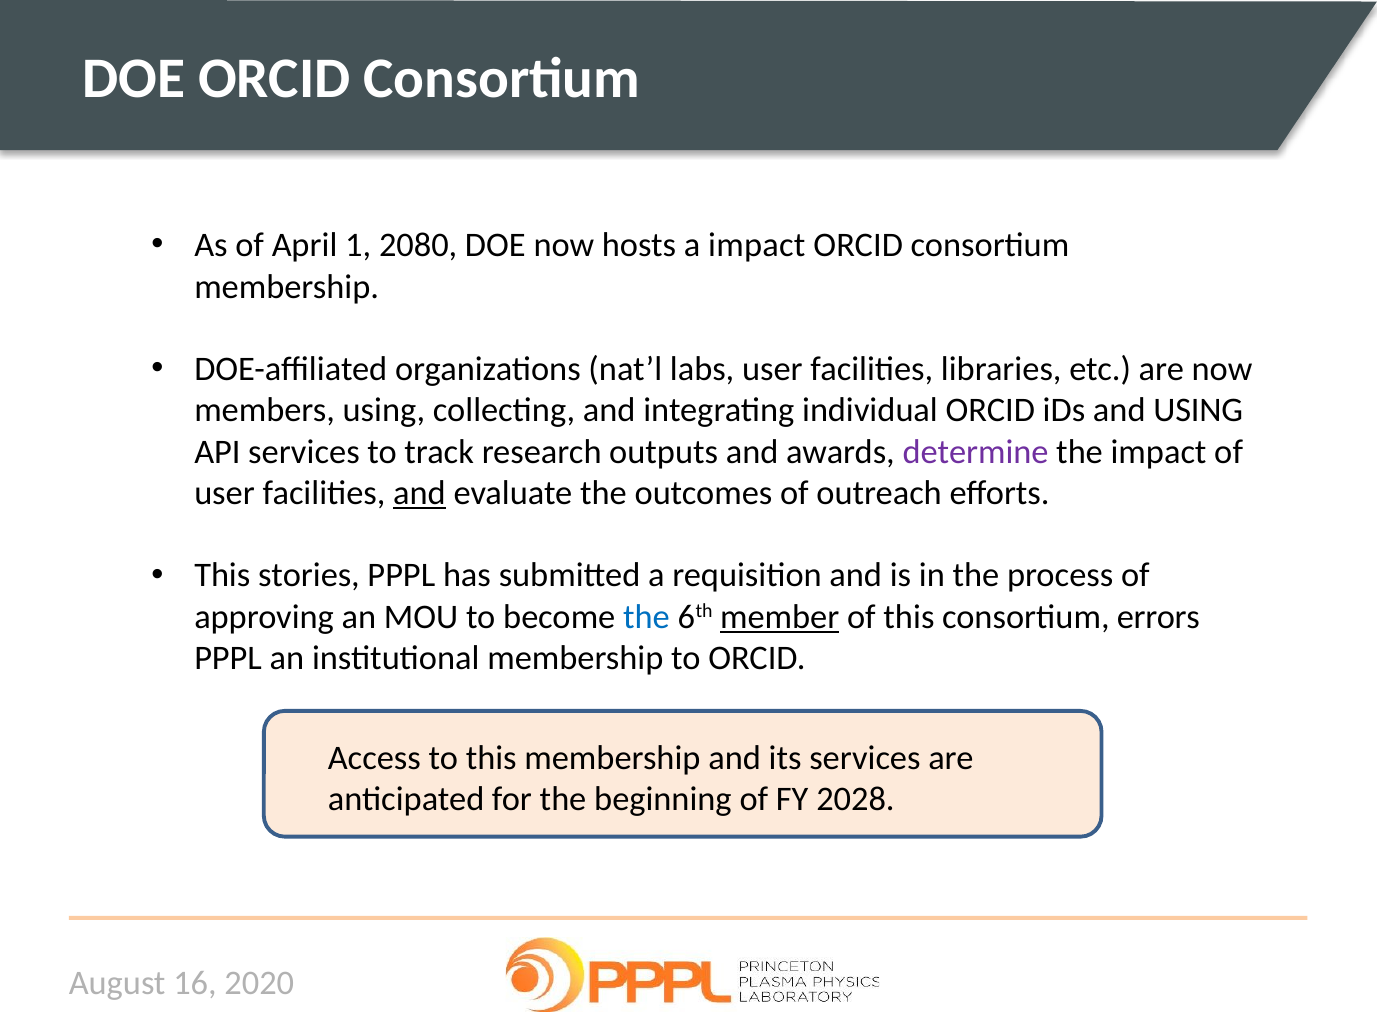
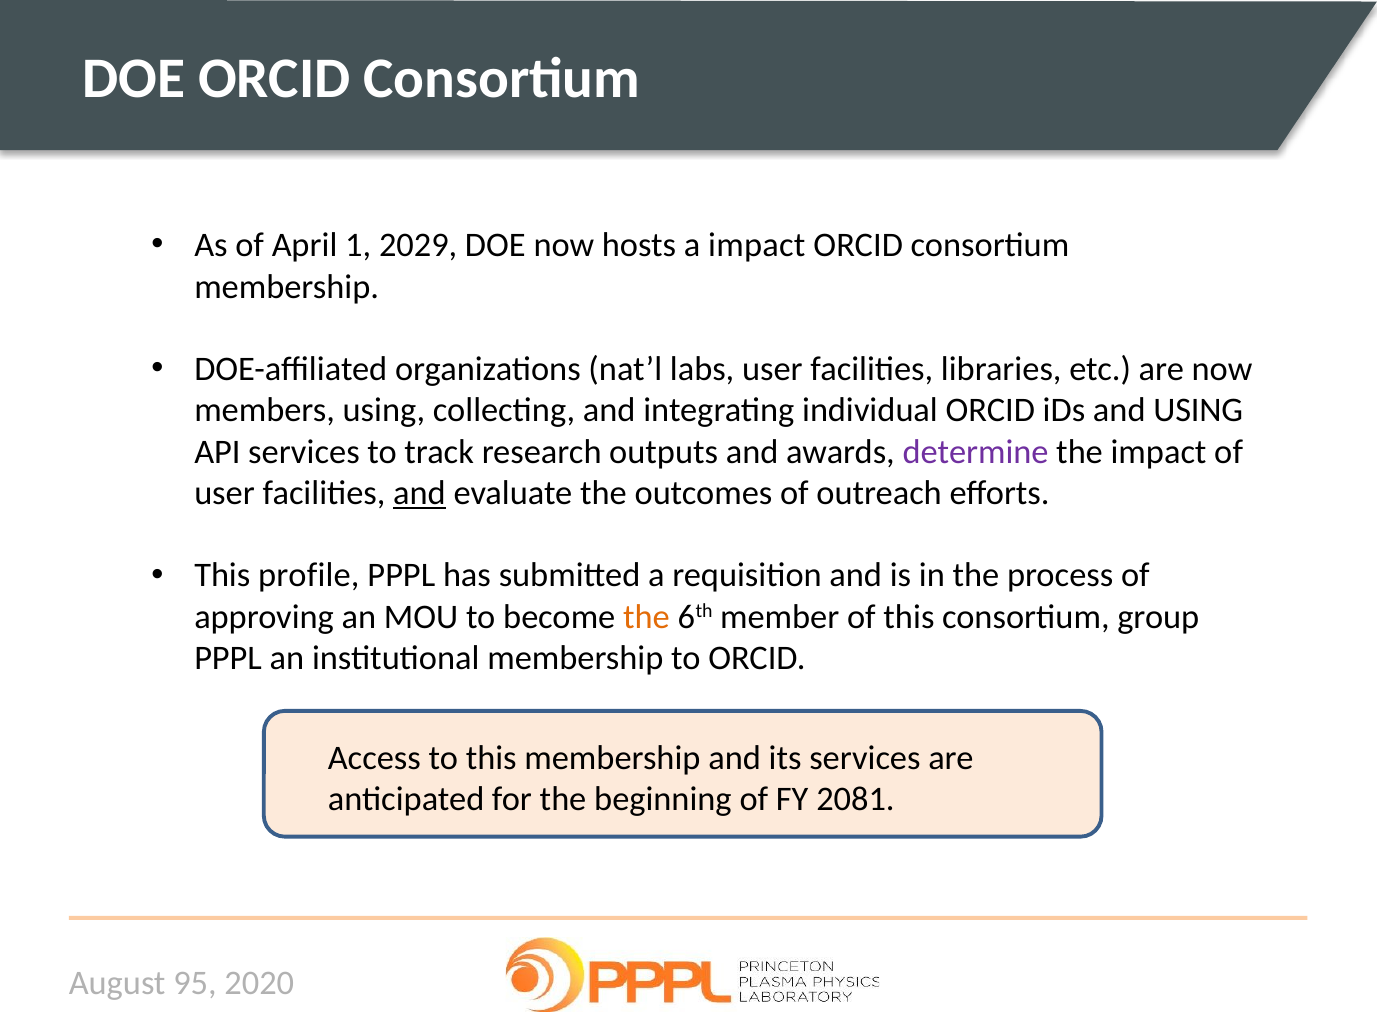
2080: 2080 -> 2029 (418, 246)
stories: stories -> profile (309, 576)
the colour: blue -> orange (646, 617)
member underline: present -> none (780, 617)
errors: errors -> group (1158, 617)
2028: 2028 -> 2081 (855, 800)
16: 16 -> 95 (195, 984)
